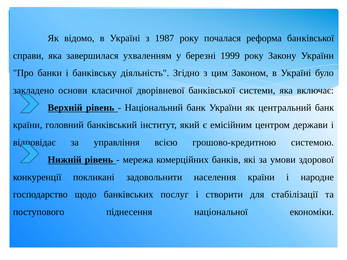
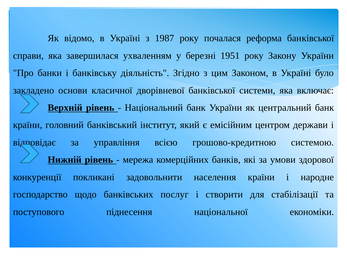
1999: 1999 -> 1951 (230, 56)
